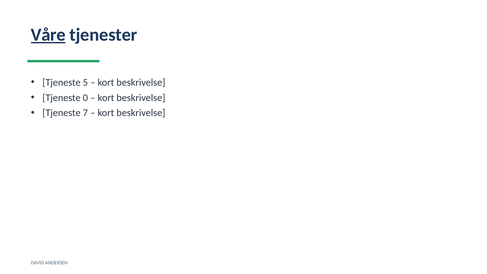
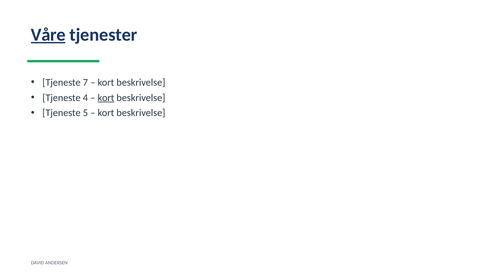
5: 5 -> 7 (85, 82)
0: 0 -> 4 (85, 98)
kort underline: none -> present (106, 98)
7: 7 -> 5 (85, 113)
